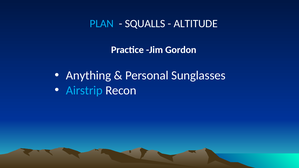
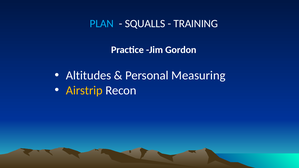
ALTITUDE: ALTITUDE -> TRAINING (196, 24)
Anything: Anything -> Altitudes (89, 76)
Sunglasses: Sunglasses -> Measuring (198, 76)
Airstrip colour: light blue -> yellow (84, 90)
